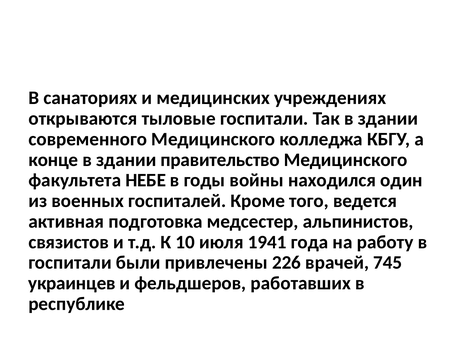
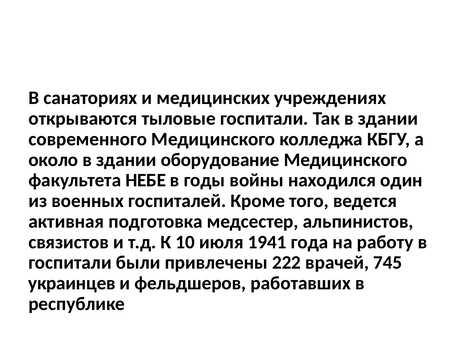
конце: конце -> около (53, 160)
правительство: правительство -> оборудование (220, 160)
226: 226 -> 222 (287, 263)
